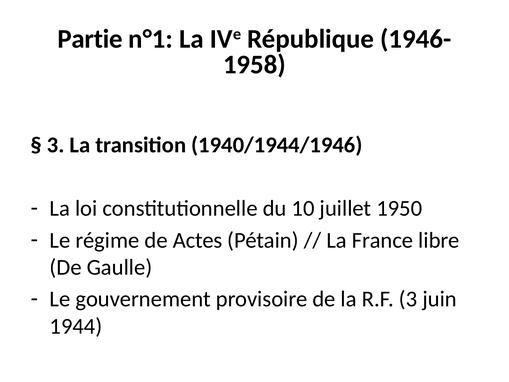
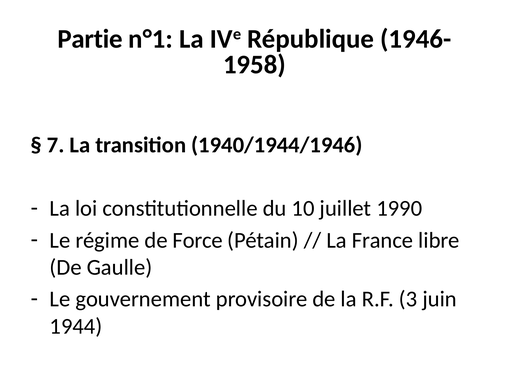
3: 3 -> 7 (56, 145)
1950: 1950 -> 1990 (399, 208)
Actes: Actes -> Force (198, 240)
